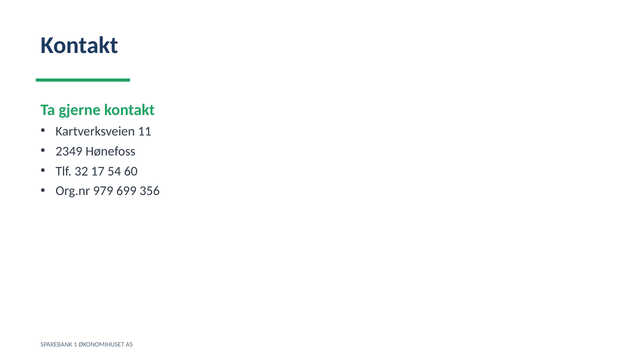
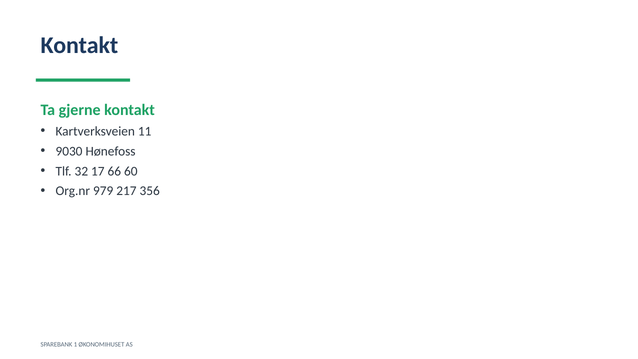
2349: 2349 -> 9030 (69, 151)
54: 54 -> 66 (114, 171)
699: 699 -> 217 (126, 191)
